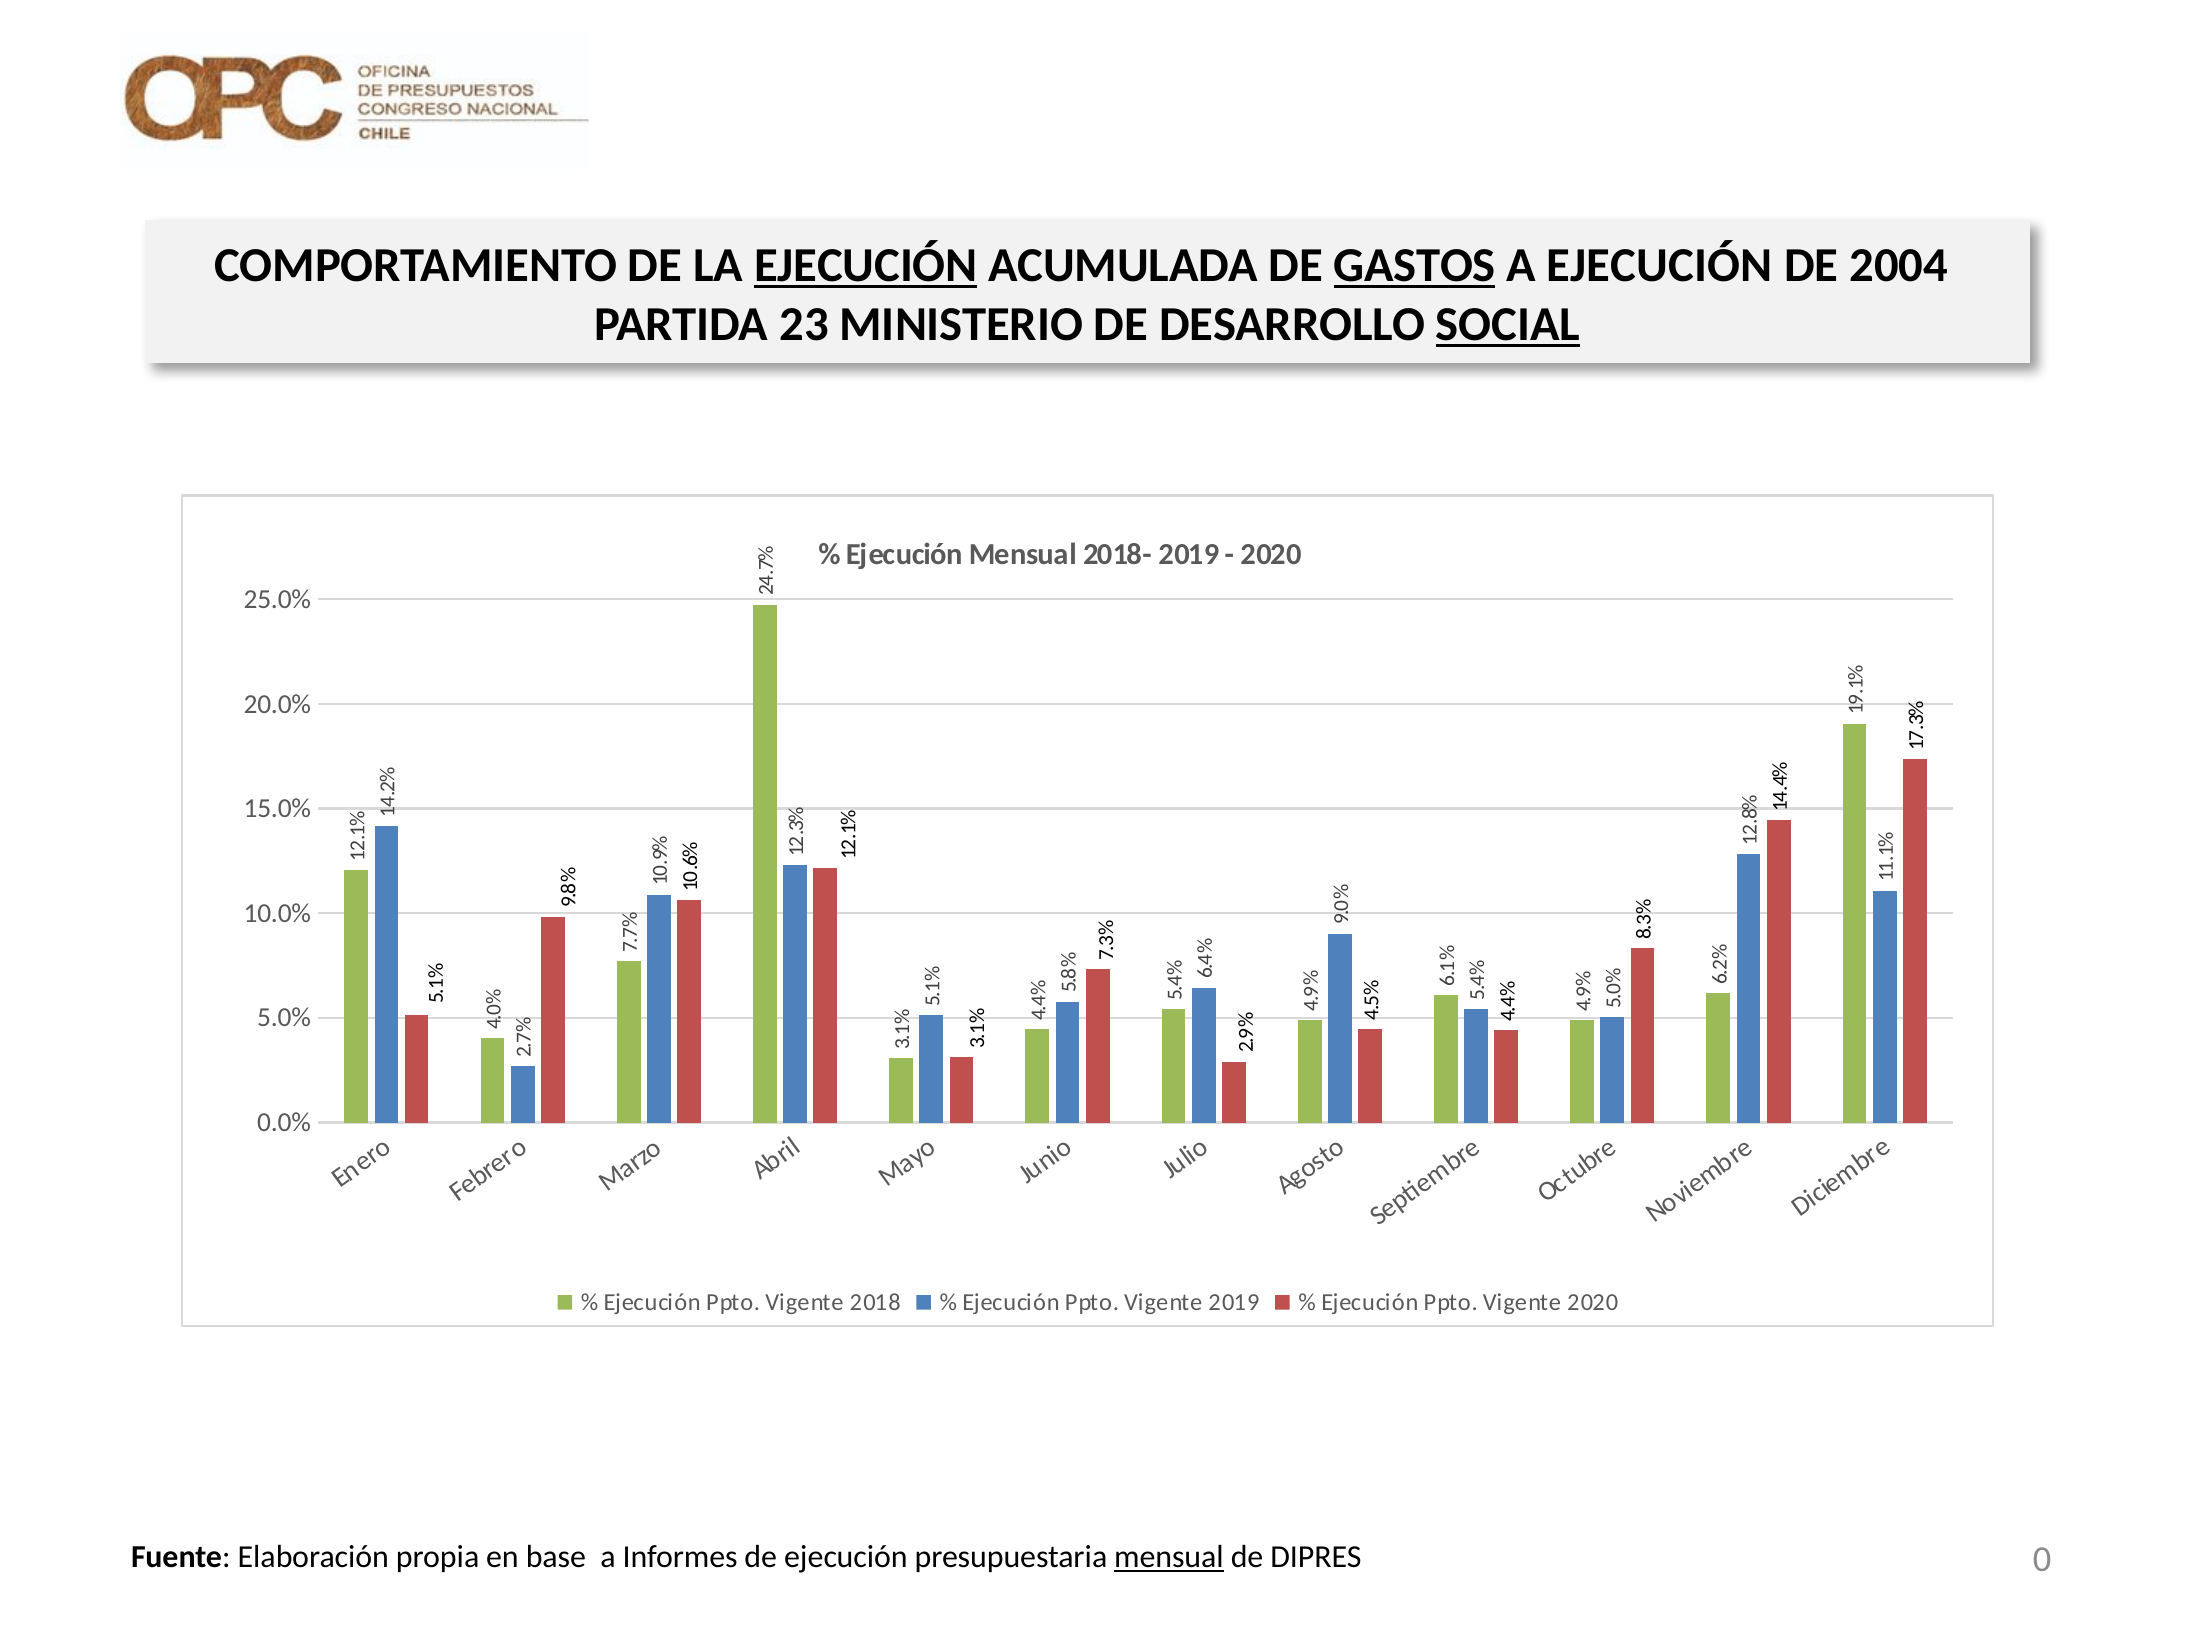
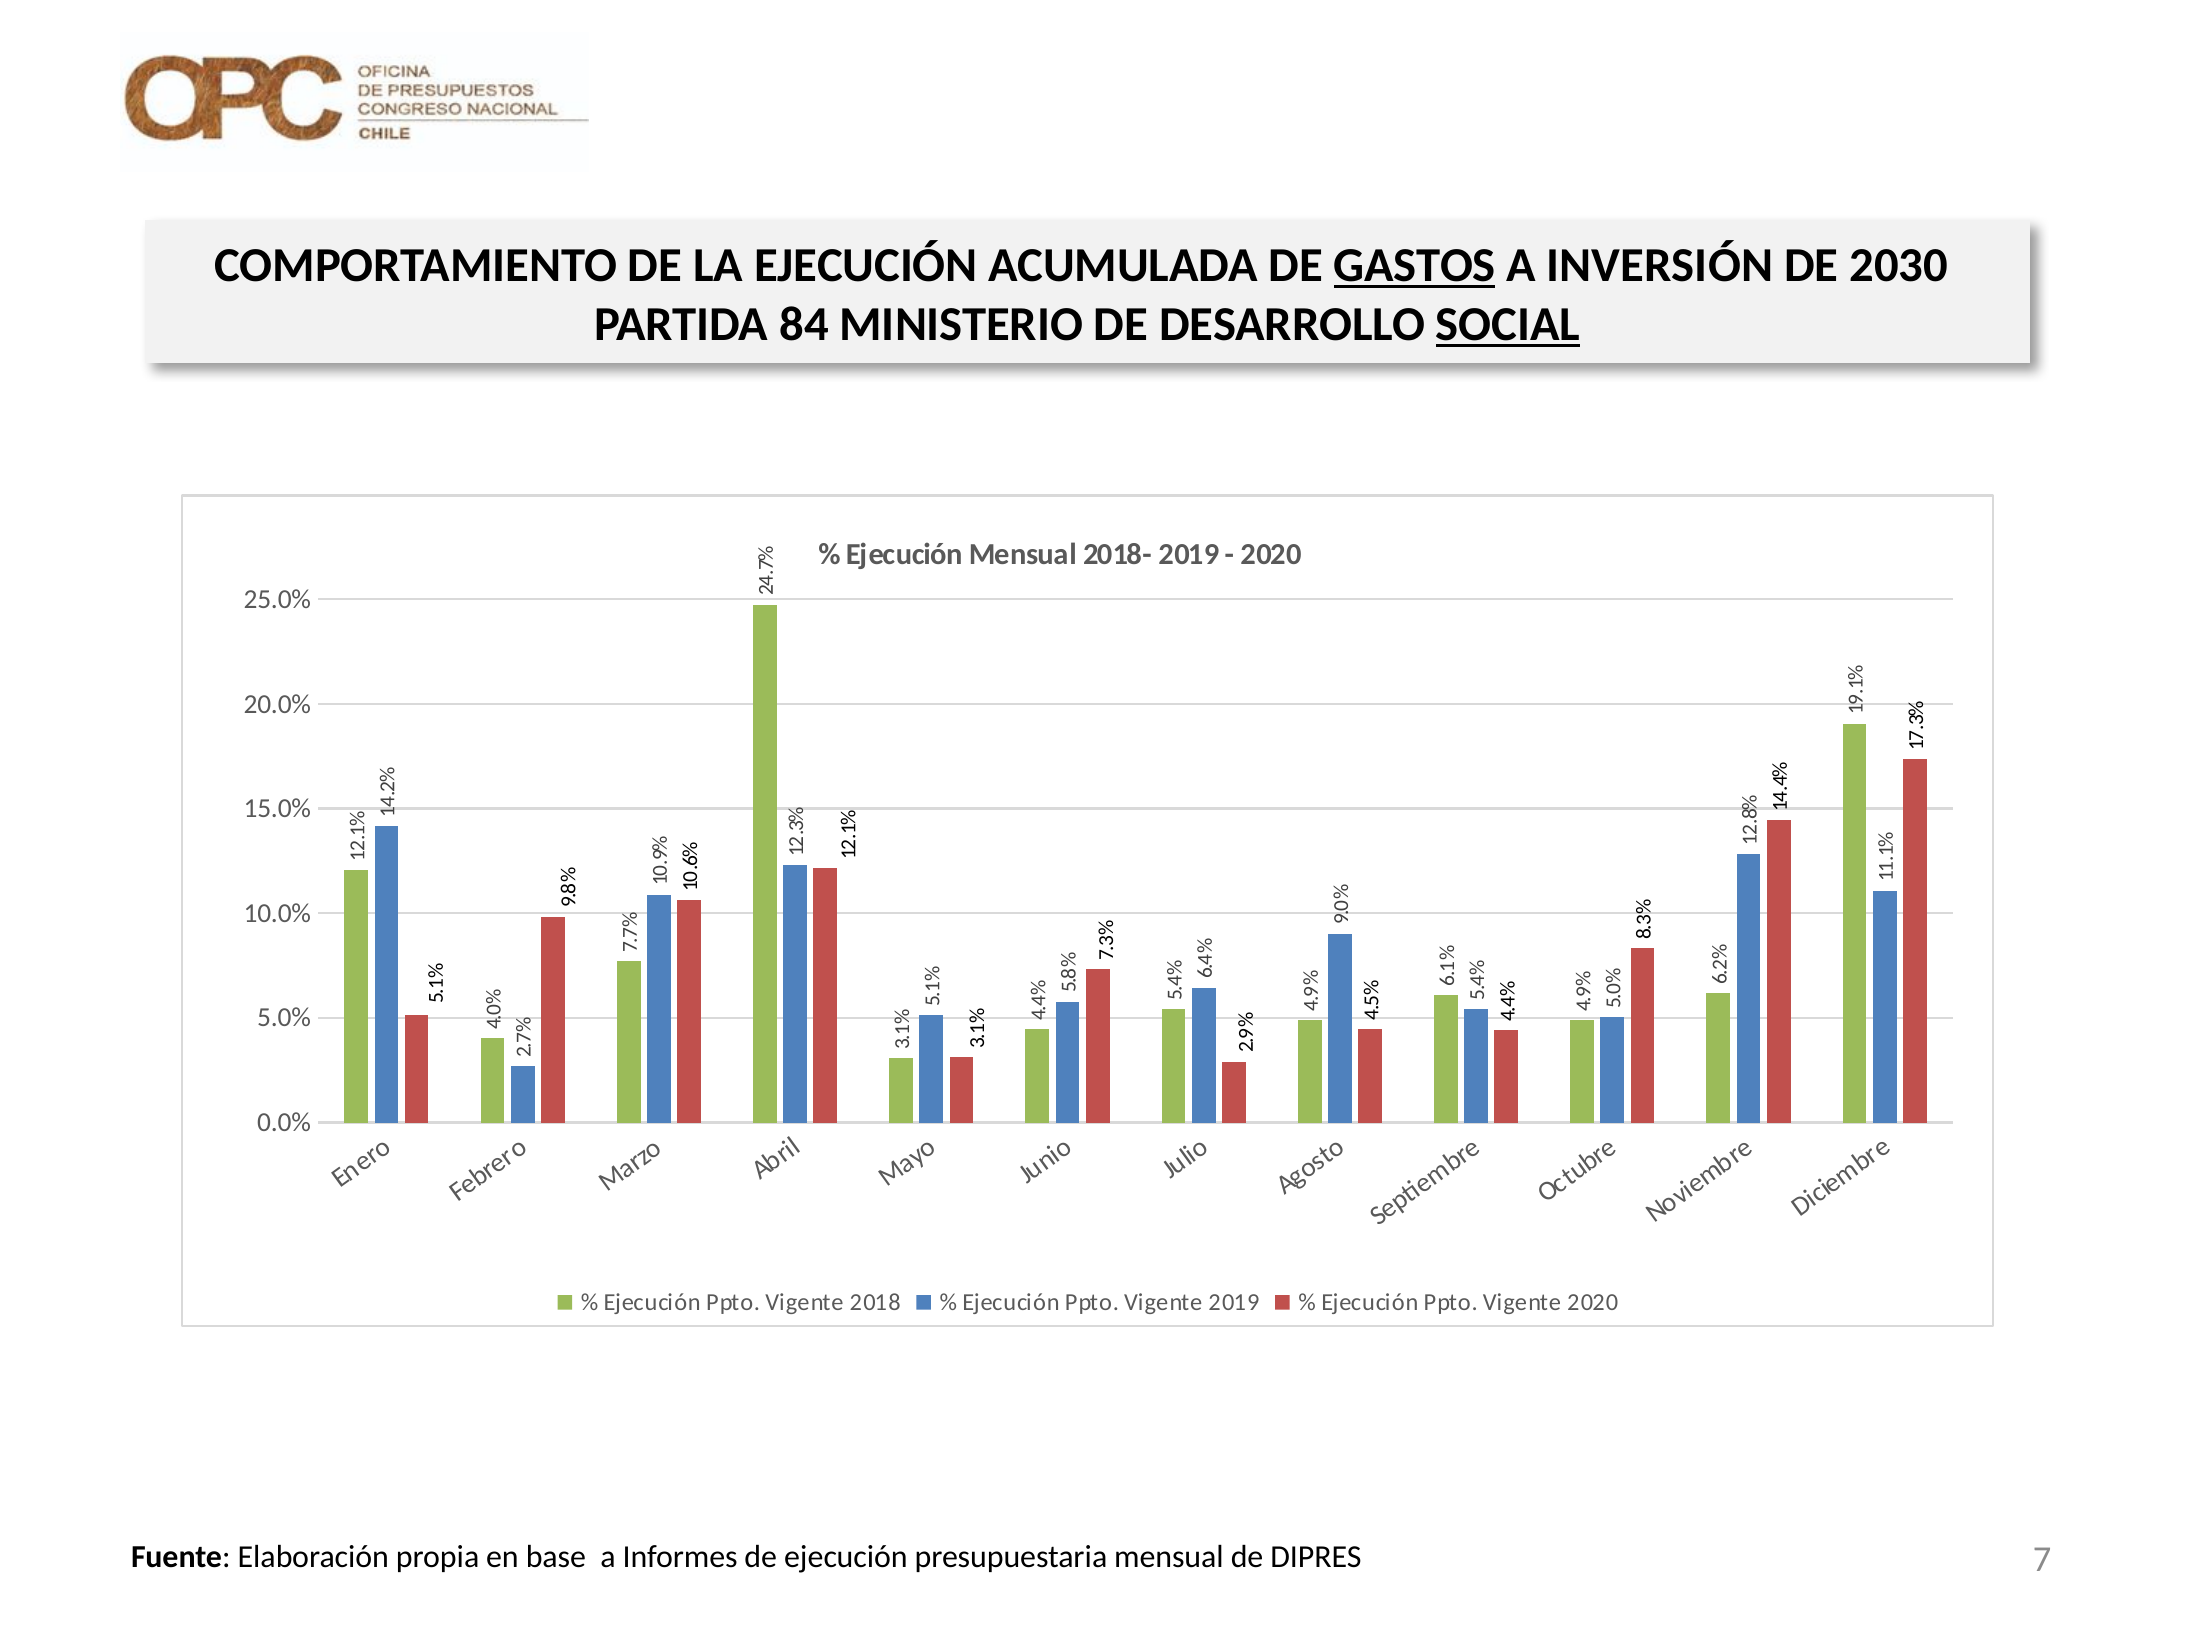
EJECUCIÓN underline: present -> none (866, 266)
A EJECUCIÓN: EJECUCIÓN -> INVERSIÓN (1660, 266)
2004: 2004 -> 2030 (1899, 266)
23: 23 -> 84 (804, 324)
mensual underline: present -> none (1169, 1557)
0: 0 -> 7 (2042, 1559)
